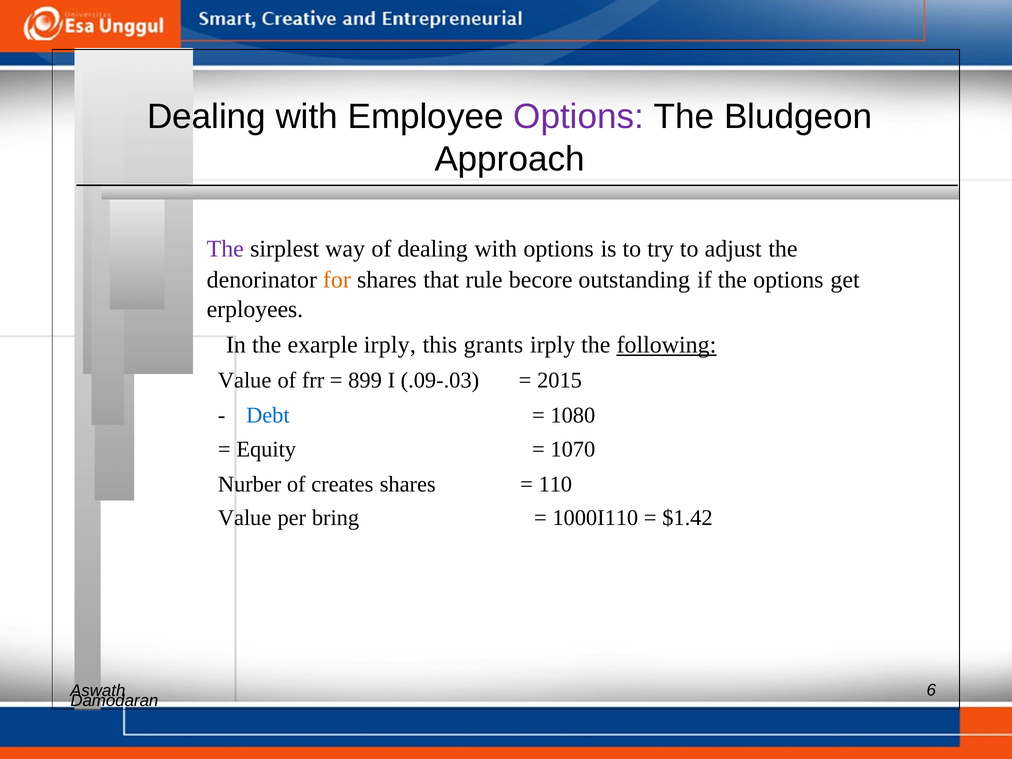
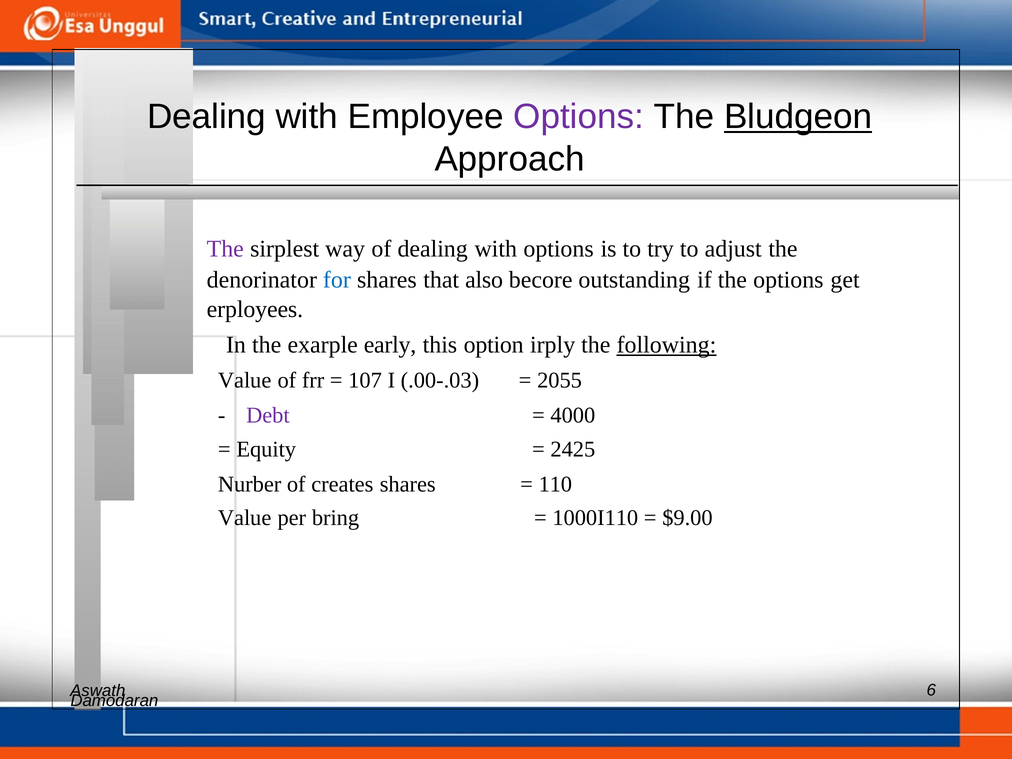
Bludgeon underline: none -> present (798, 117)
for colour: orange -> blue (337, 280)
rule: rule -> also (484, 280)
exarple irply: irply -> early (390, 345)
grants: grants -> option (494, 345)
899: 899 -> 107 (365, 380)
.09-.03: .09-.03 -> .00-.03 (440, 380)
2015: 2015 -> 2055 (560, 380)
Debt colour: blue -> purple (268, 415)
1080: 1080 -> 4000 (573, 415)
1070: 1070 -> 2425 (573, 449)
$1.42: $1.42 -> $9.00 (687, 518)
